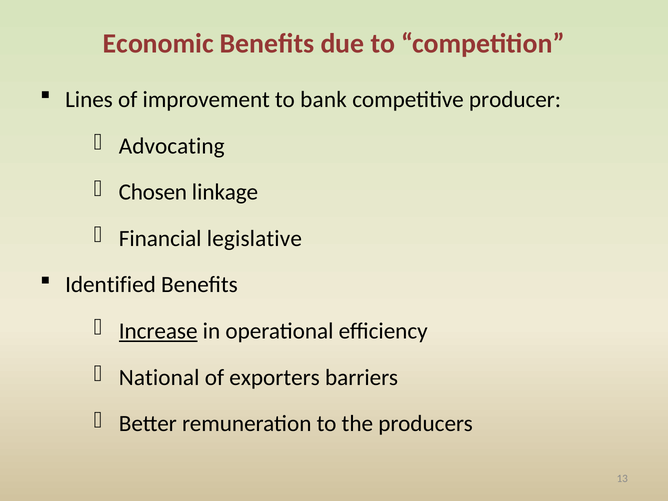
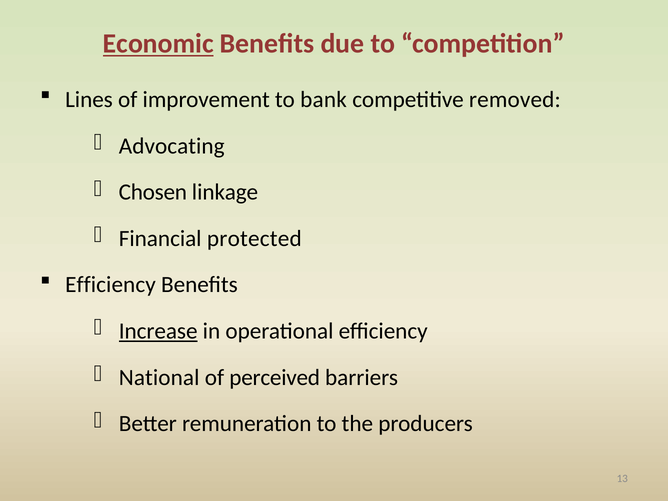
Economic underline: none -> present (158, 44)
producer: producer -> removed (515, 100)
legislative: legislative -> protected (254, 238)
Identified: Identified -> Efficiency (110, 285)
exporters: exporters -> perceived (275, 377)
